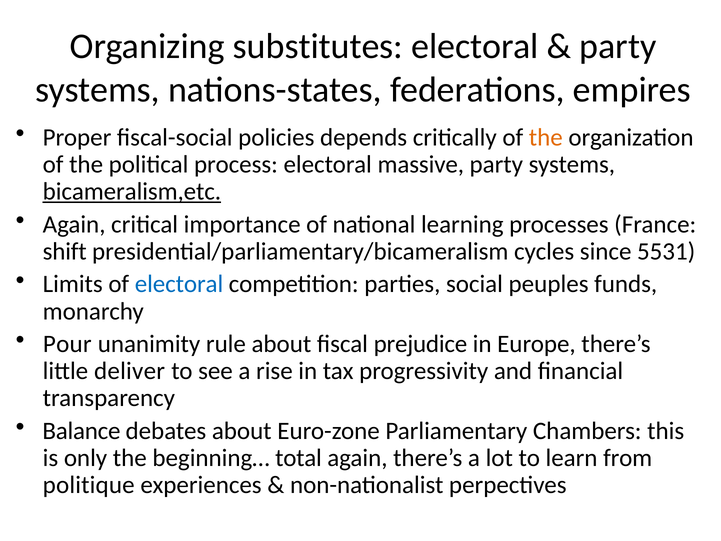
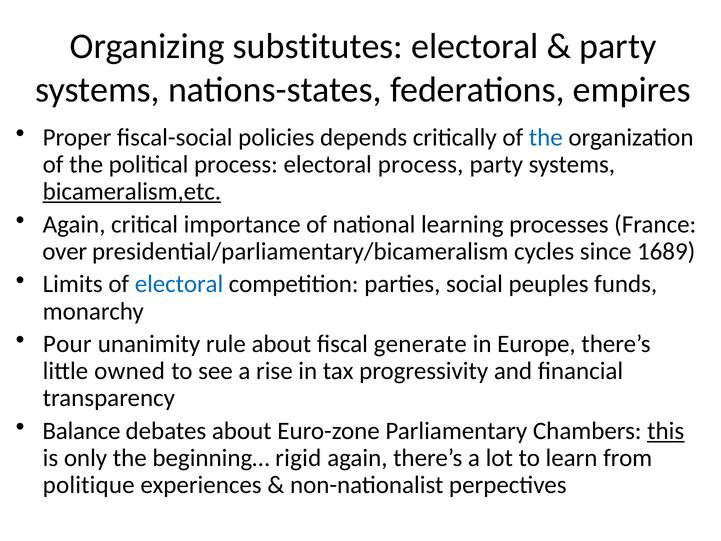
the colour: orange -> blue (546, 137)
electoral massive: massive -> process (421, 164)
shift: shift -> over (65, 251)
5531: 5531 -> 1689 (666, 251)
prejudice: prejudice -> generate (420, 344)
deliver: deliver -> owned (130, 371)
this underline: none -> present (666, 431)
total: total -> rigid (298, 458)
